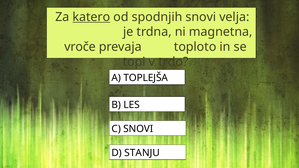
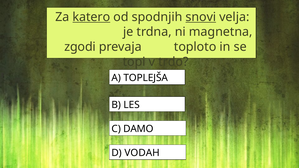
snovi underline: none -> present (201, 17)
vroče: vroče -> zgodi (80, 47)
C SNOVI: SNOVI -> DAMO (138, 129)
STANJU: STANJU -> VODAH (142, 153)
